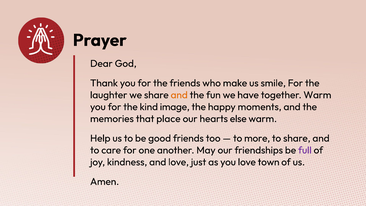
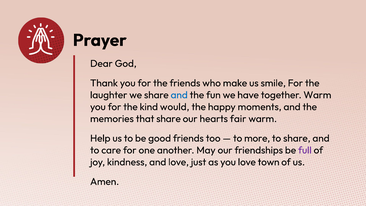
and colour: orange -> blue (179, 95)
image: image -> would (175, 107)
that place: place -> share (169, 119)
else: else -> fair (238, 119)
